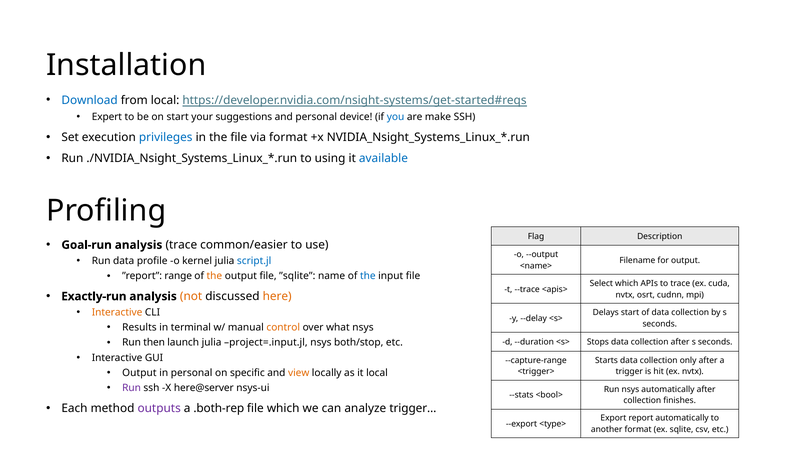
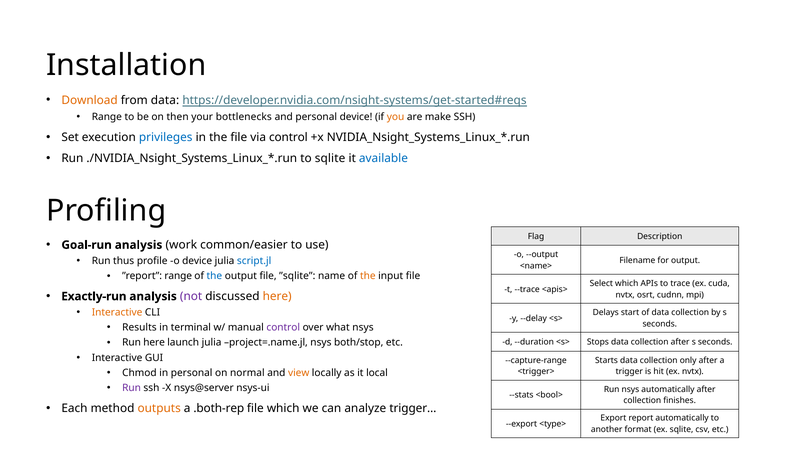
Download colour: blue -> orange (90, 101)
from local: local -> data (165, 101)
Expert: Expert -> Range (107, 117)
on start: start -> then (178, 117)
suggestions: suggestions -> bottlenecks (244, 117)
you colour: blue -> orange (396, 117)
via format: format -> control (288, 137)
to using: using -> sqlite (330, 159)
analysis trace: trace -> work (181, 245)
Run data: data -> thus (124, 261)
o kernel: kernel -> device (197, 261)
the colour: orange -> blue (214, 276)
the colour: blue -> orange (368, 276)
not colour: orange -> purple (191, 297)
control colour: orange -> purple (283, 328)
Run then: then -> here (154, 343)
project=.input.jl: project=.input.jl -> project=.name.jl (266, 343)
Output: Output -> Chmod (139, 373)
specific: specific -> normal (247, 373)
here@server: here@server -> nsys@server (204, 389)
outputs colour: purple -> orange (159, 409)
